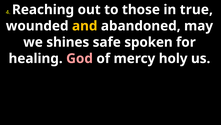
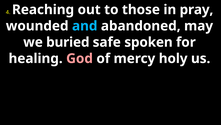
true: true -> pray (196, 10)
and colour: yellow -> light blue (85, 26)
shines: shines -> buried (68, 42)
